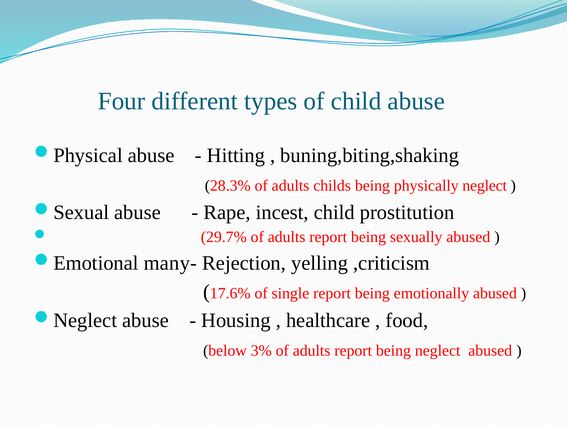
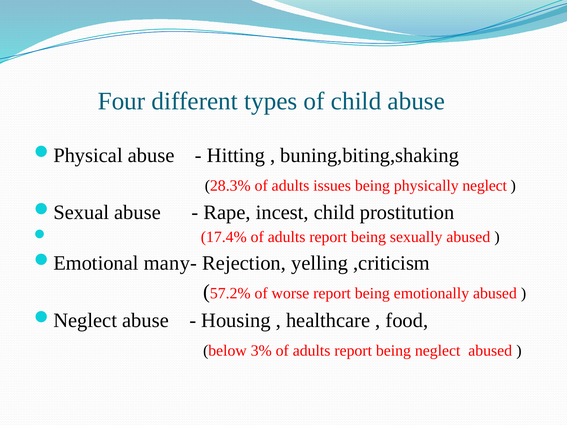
childs: childs -> issues (332, 186)
29.7%: 29.7% -> 17.4% (224, 237)
17.6%: 17.6% -> 57.2% (230, 294)
single: single -> worse (290, 294)
